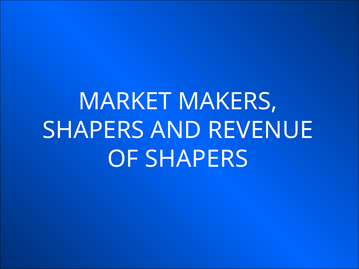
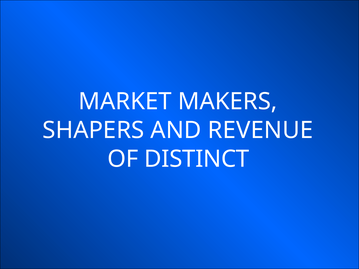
OF SHAPERS: SHAPERS -> DISTINCT (197, 159)
